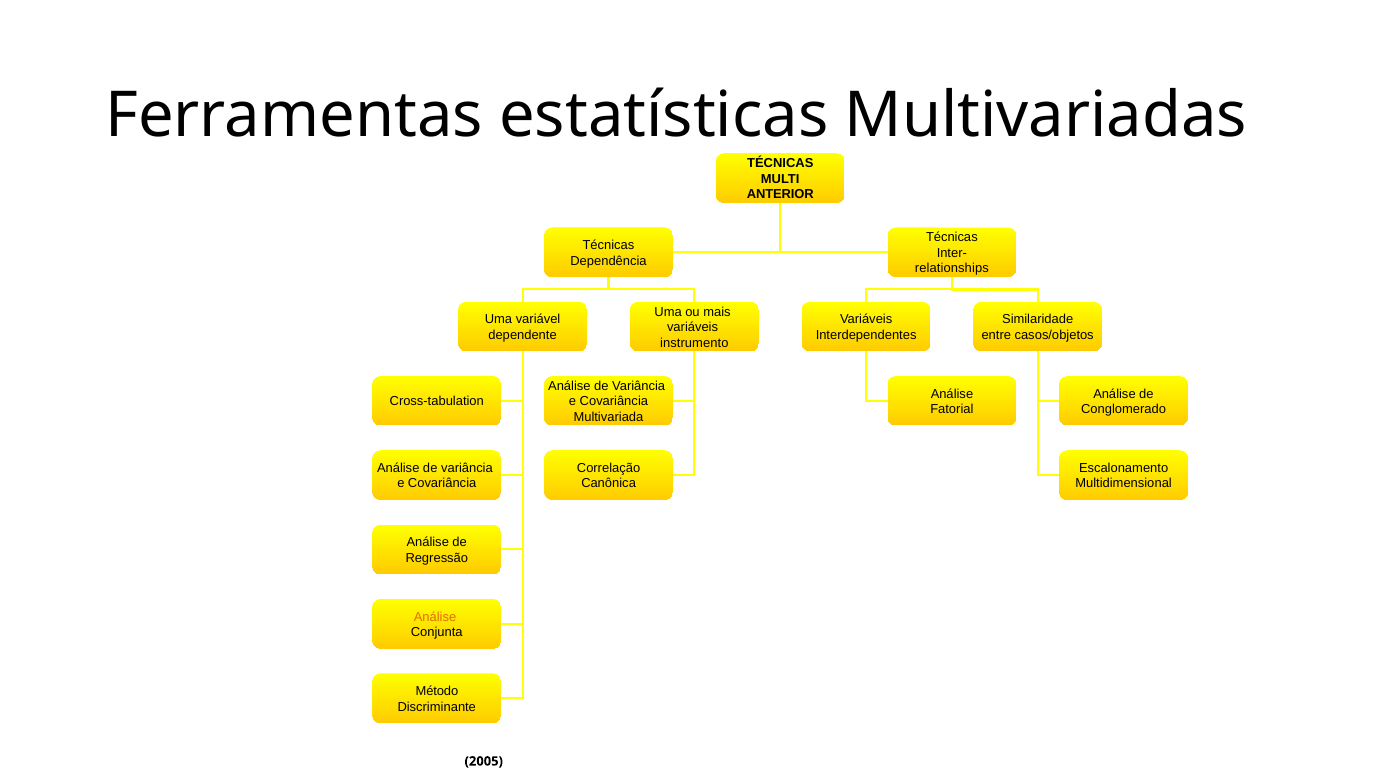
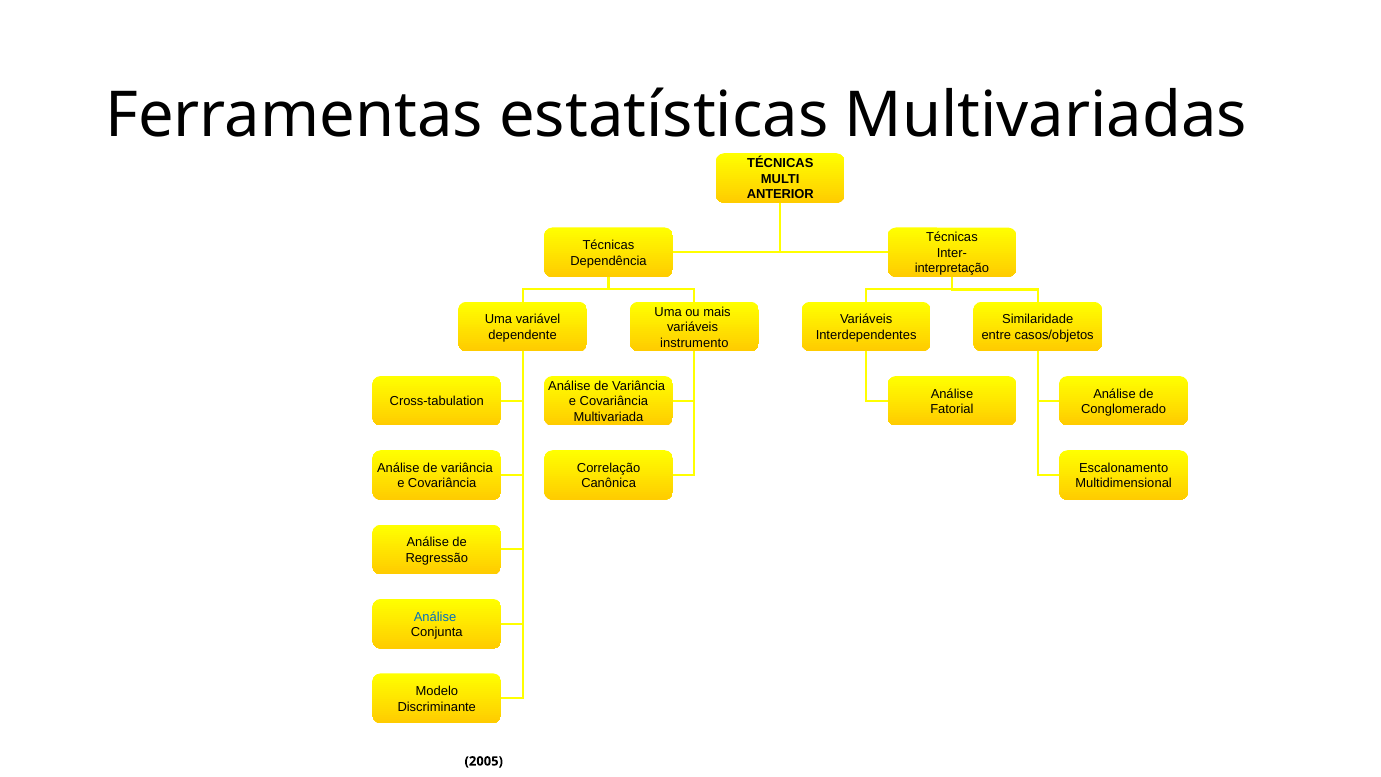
relationships: relationships -> interpretação (952, 269)
Análise colour: orange -> blue (435, 617)
Método: Método -> Modelo (437, 691)
